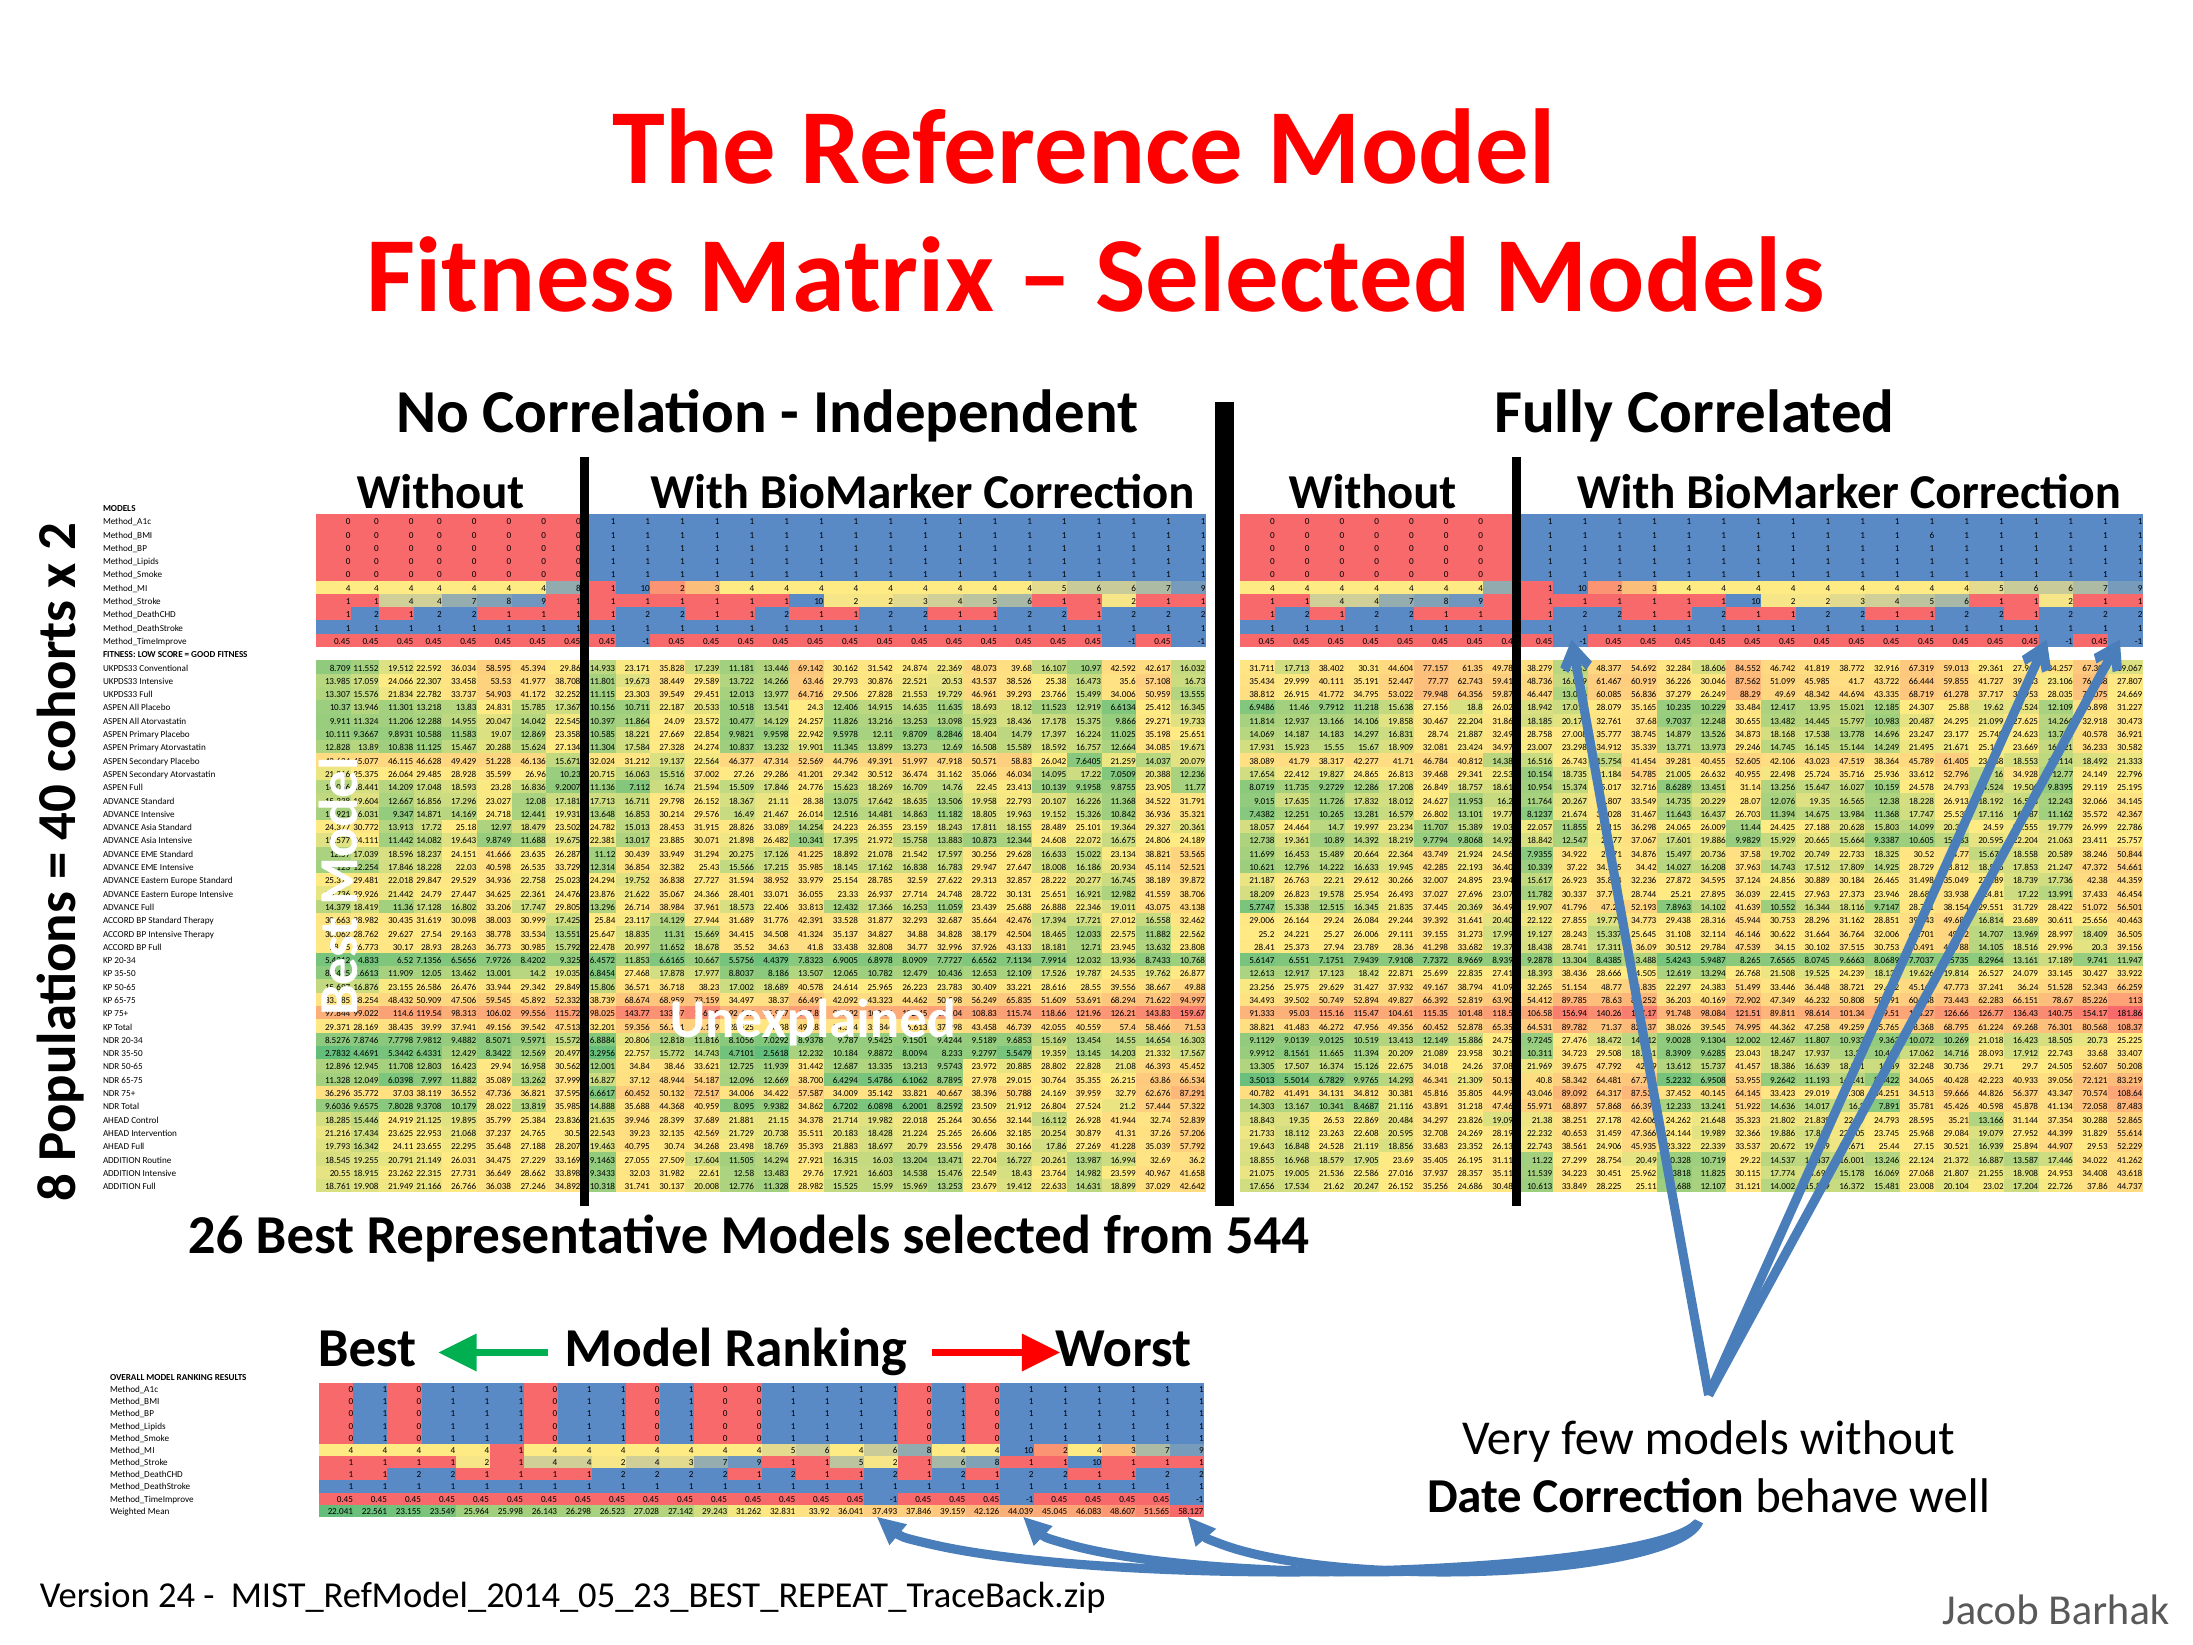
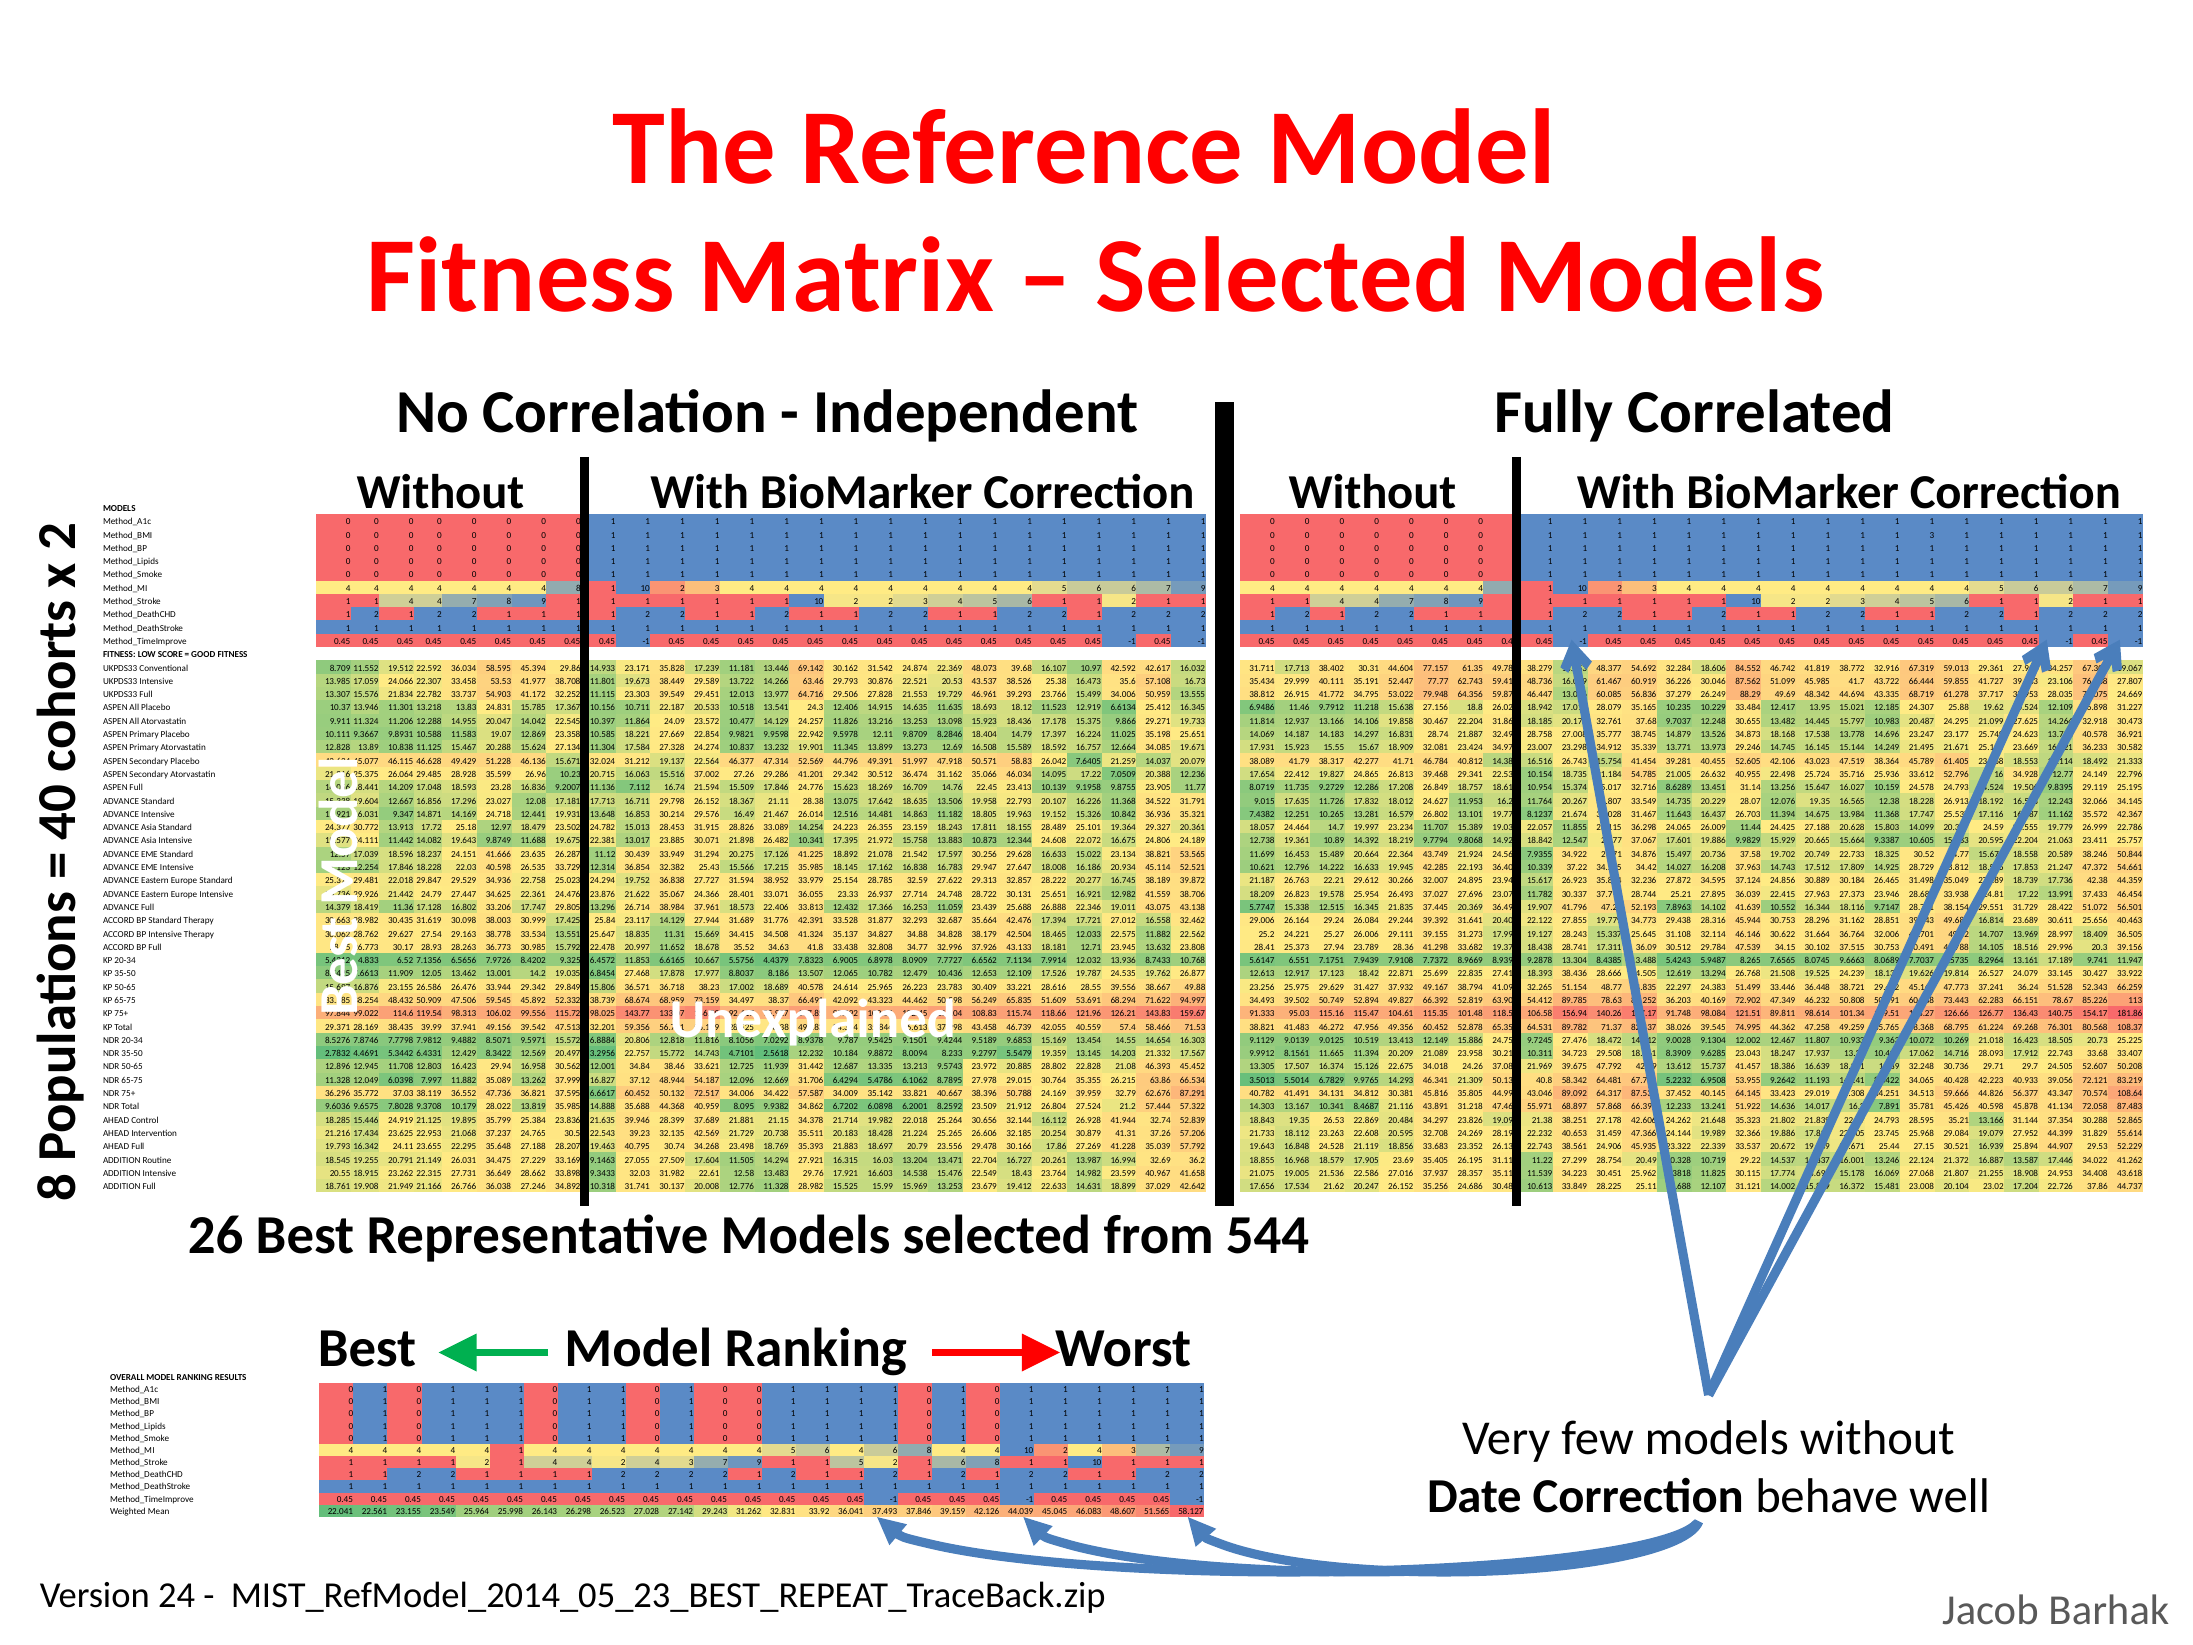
1 1 6: 6 -> 3 (1932, 535)
38.700: 38.700 -> 31.706 (811, 1080)
